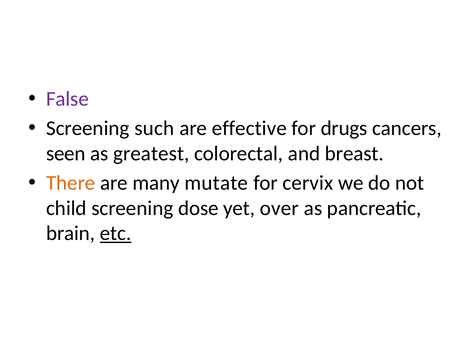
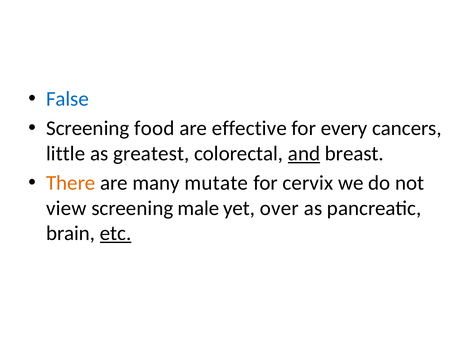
False colour: purple -> blue (68, 99)
such: such -> food (154, 129)
drugs: drugs -> every (344, 129)
seen: seen -> little (66, 154)
and underline: none -> present (304, 154)
child: child -> view (66, 209)
dose: dose -> male (198, 209)
